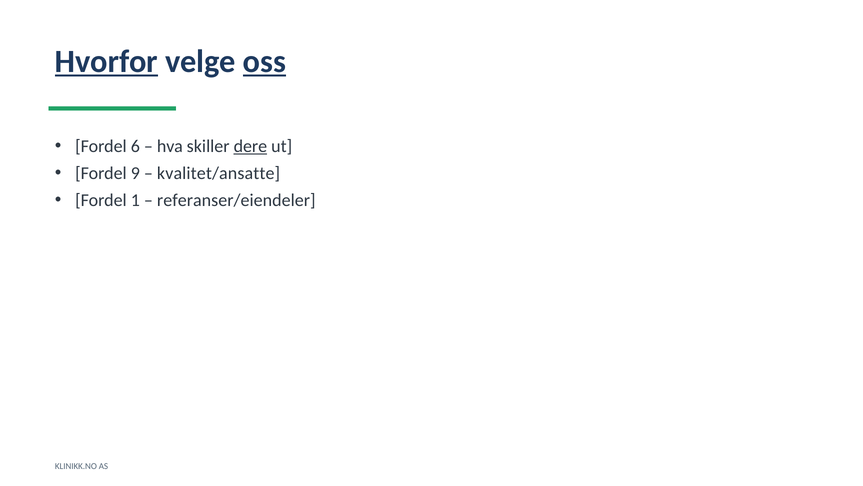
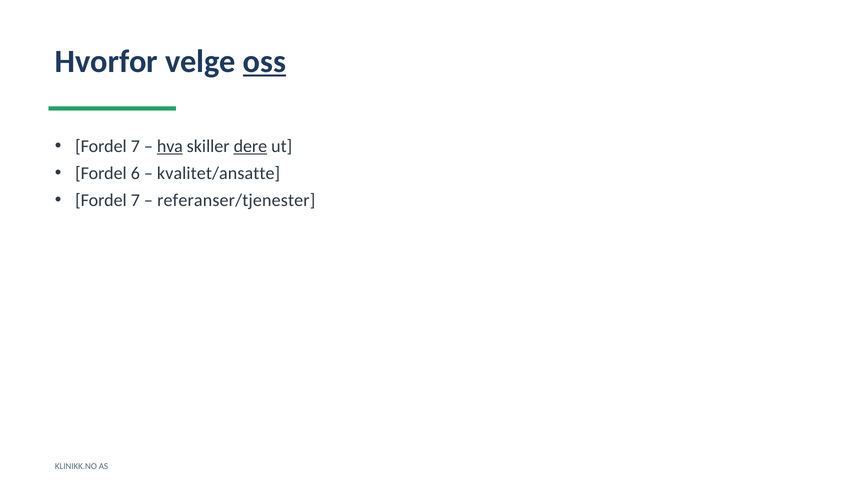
Hvorfor underline: present -> none (106, 62)
6: 6 -> 7 (135, 146)
hva underline: none -> present (170, 146)
9: 9 -> 6 (135, 173)
1: 1 -> 7 (135, 200)
referanser/eiendeler: referanser/eiendeler -> referanser/tjenester (236, 200)
